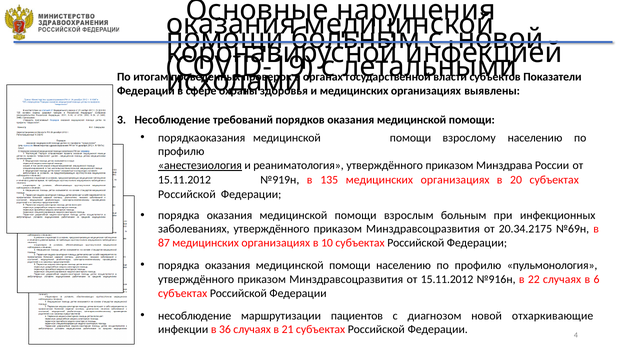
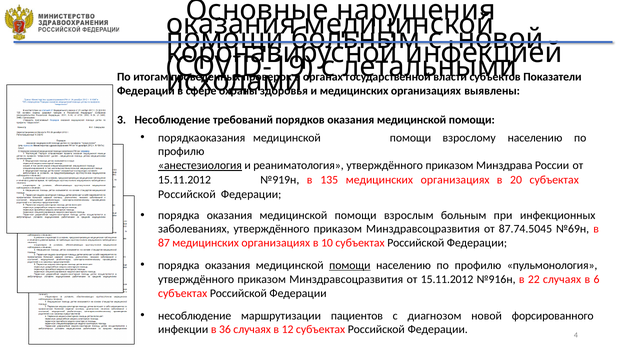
20.34.2175: 20.34.2175 -> 87.74.5045 (525, 229)
помощи underline: none -> present (350, 266)
отхаркивающие: отхаркивающие -> форсированного (553, 316)
21: 21 -> 12 (288, 330)
